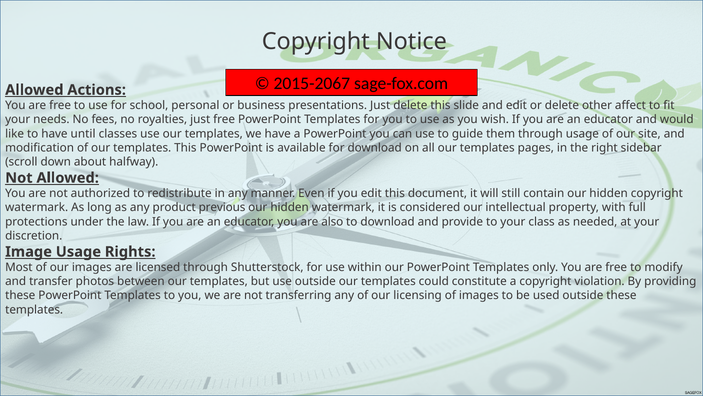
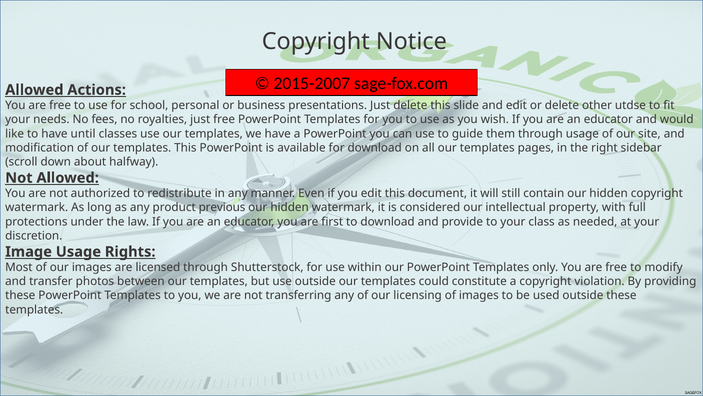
2015-2067: 2015-2067 -> 2015-2007 (312, 83)
affect: affect -> utdse (630, 105)
also: also -> first (332, 221)
